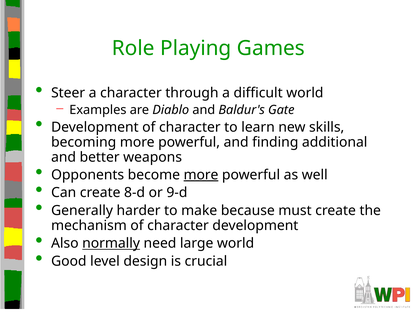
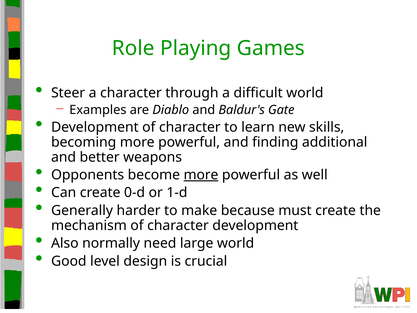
8-d: 8-d -> 0-d (135, 193)
9-d: 9-d -> 1-d (177, 193)
normally underline: present -> none (111, 243)
